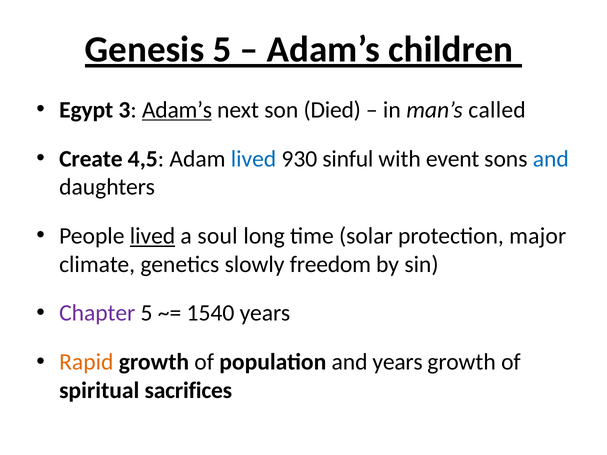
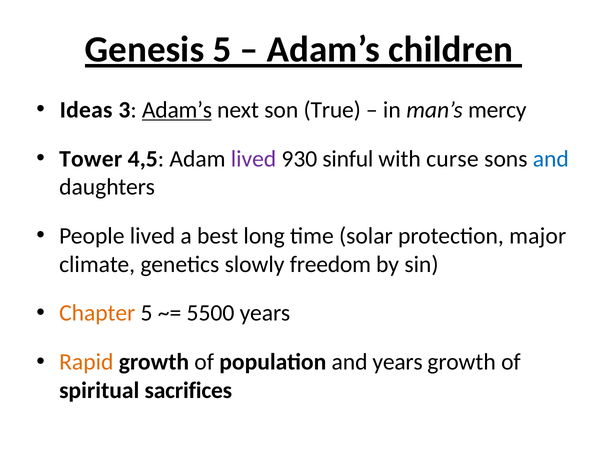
Egypt: Egypt -> Ideas (86, 110)
Died: Died -> True (332, 110)
called: called -> mercy (497, 110)
Create: Create -> Tower (91, 159)
lived colour: blue -> purple (254, 159)
event: event -> curse (452, 159)
lived underline: present -> none (153, 236)
soul: soul -> best (218, 236)
Chapter colour: purple -> orange (97, 313)
1540: 1540 -> 5500 (210, 313)
